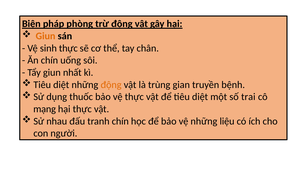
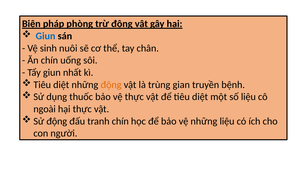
Giun colour: orange -> blue (46, 36)
sinh thực: thực -> nuôi (68, 48)
số trai: trai -> liệu (248, 97)
mạng: mạng -> ngoài (45, 109)
Sử nhau: nhau -> động (57, 121)
